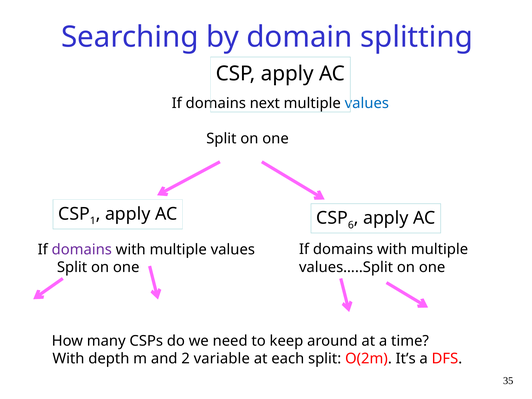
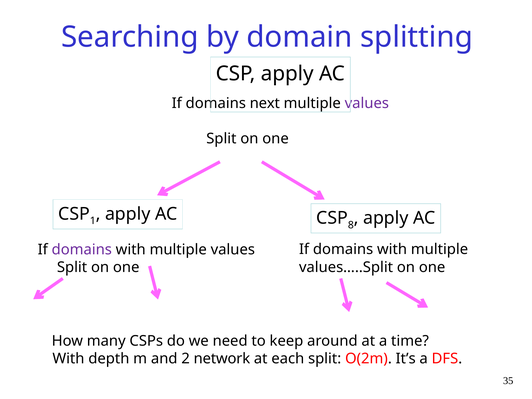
values colour: blue -> purple (367, 103)
6: 6 -> 8 (351, 225)
variable: variable -> network (222, 359)
